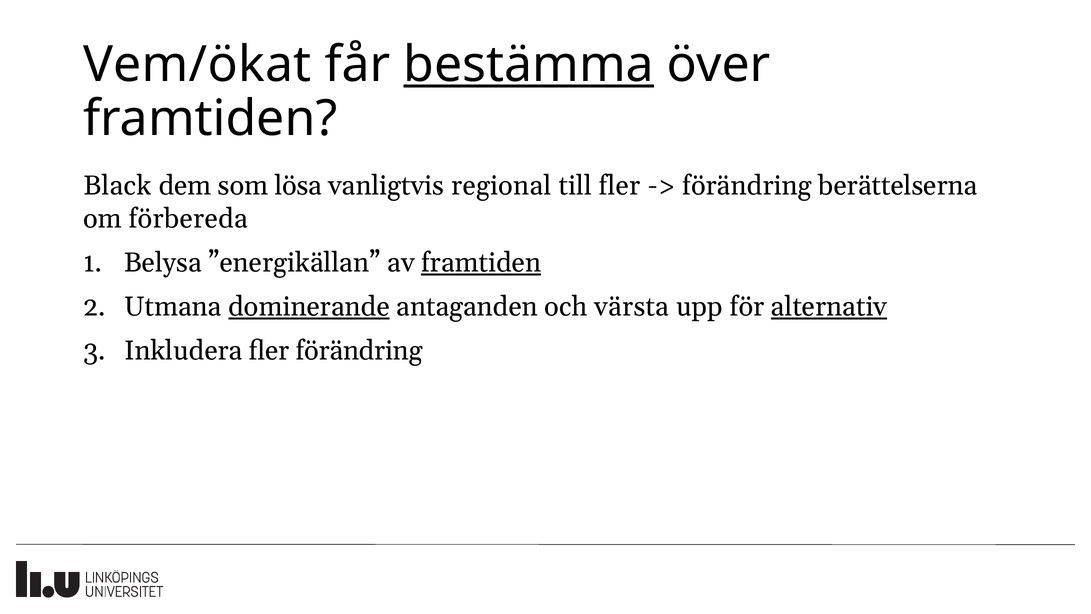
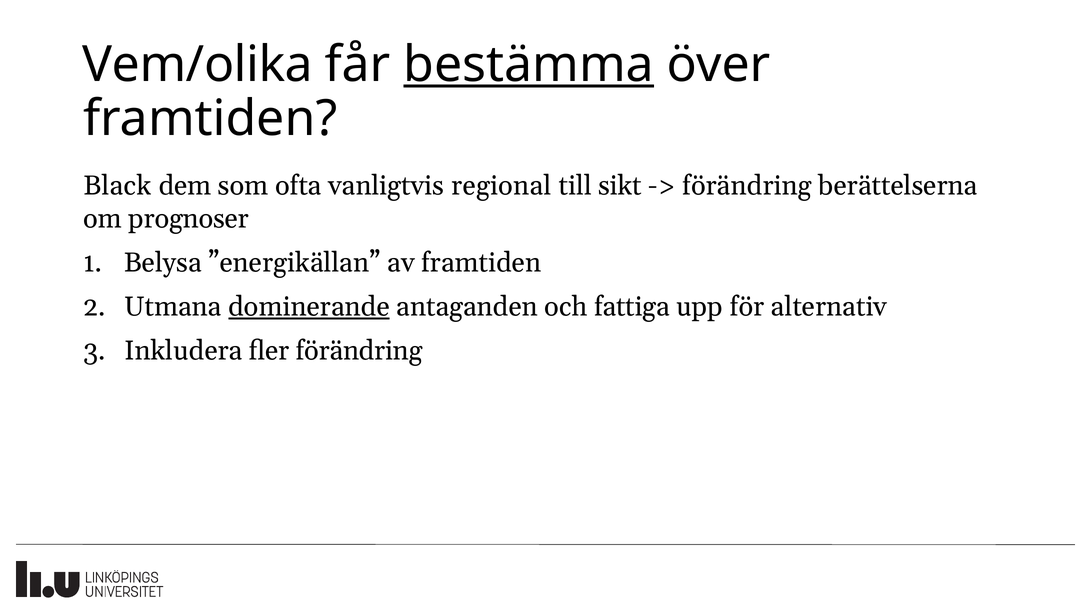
Vem/ökat: Vem/ökat -> Vem/olika (198, 65)
lösa: lösa -> ofta (298, 186)
till fler: fler -> sikt (620, 186)
förbereda: förbereda -> prognoser (189, 218)
framtiden underline: present -> none (481, 263)
värsta: värsta -> fattiga (632, 307)
alternativ underline: present -> none (829, 307)
